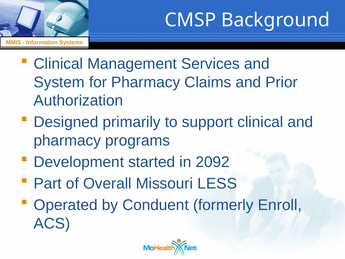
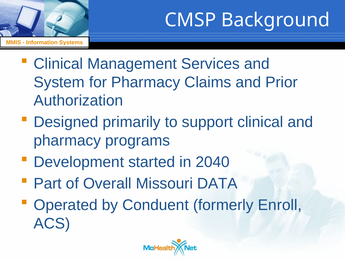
2092: 2092 -> 2040 (213, 162)
LESS: LESS -> DATA (217, 183)
